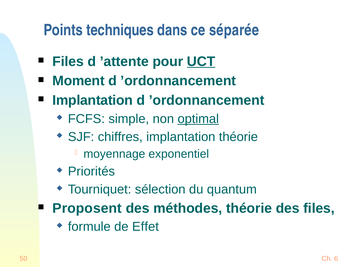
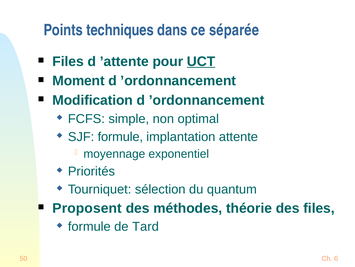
Implantation: Implantation -> Modification (93, 100)
optimal underline: present -> none (198, 118)
SJF chiffres: chiffres -> formule (120, 136)
implantation théorie: théorie -> attente (238, 136)
Effet: Effet -> Tard (146, 226)
